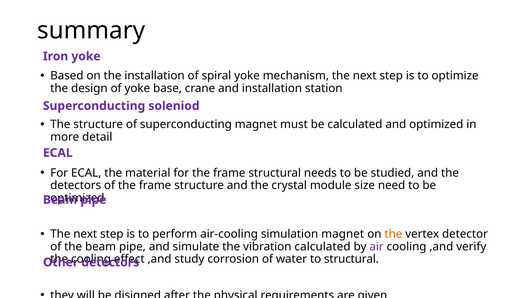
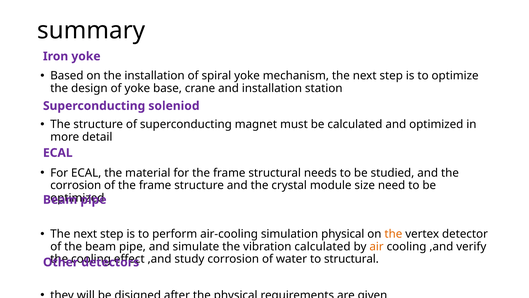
detectors: detectors -> corrosion (76, 185)
simulation magnet: magnet -> physical (343, 234)
air colour: purple -> orange (377, 246)
